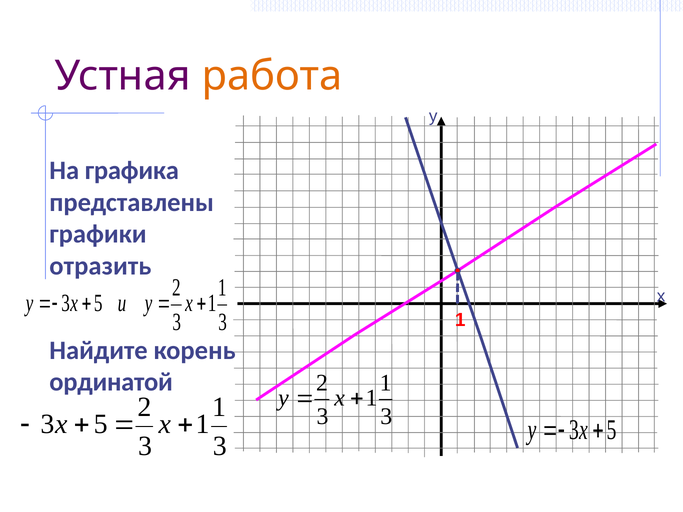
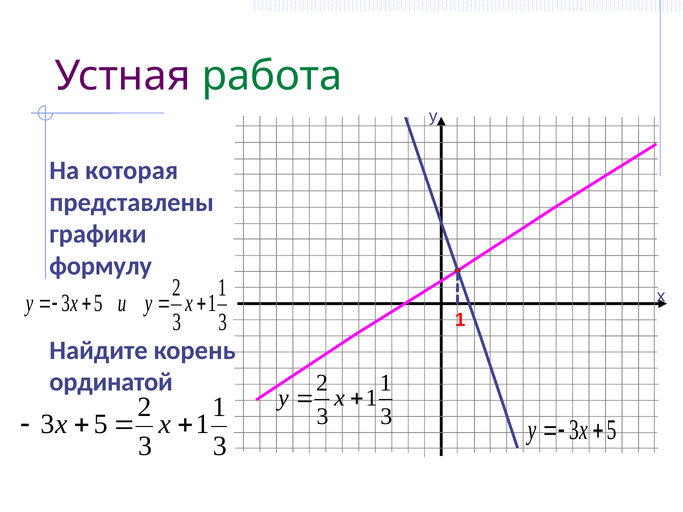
работа colour: orange -> green (272, 76)
графика: графика -> которая (132, 171)
отразить: отразить -> формулу (101, 266)
